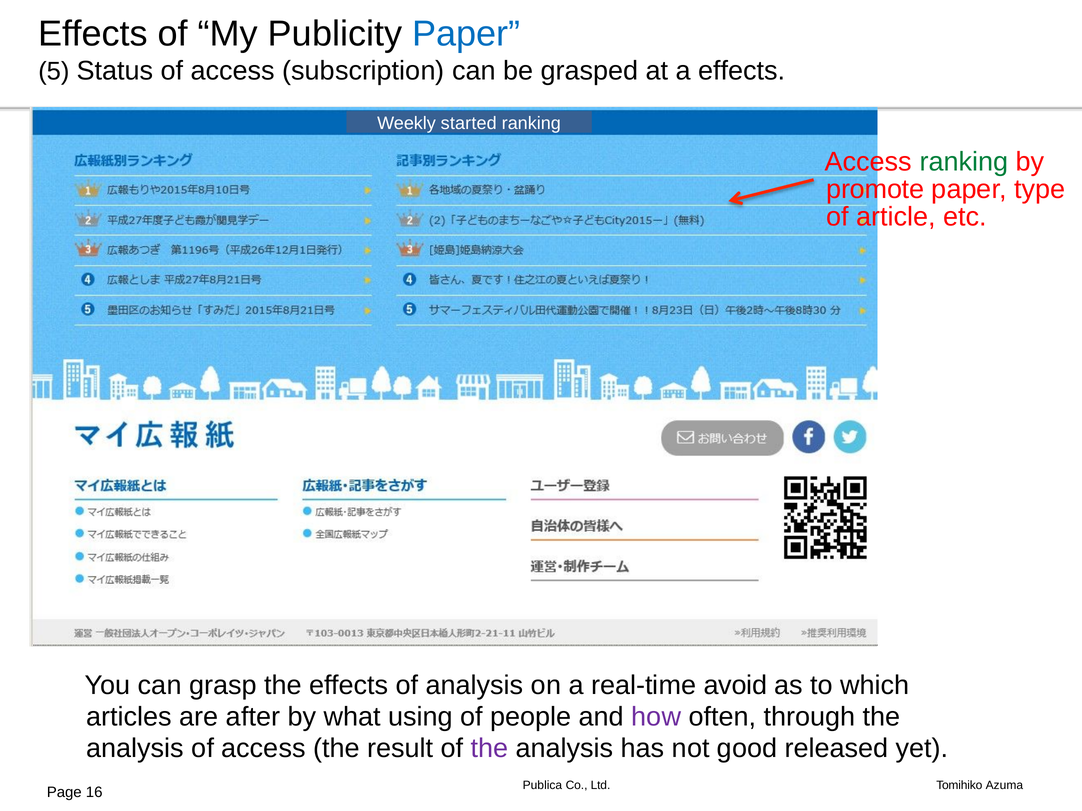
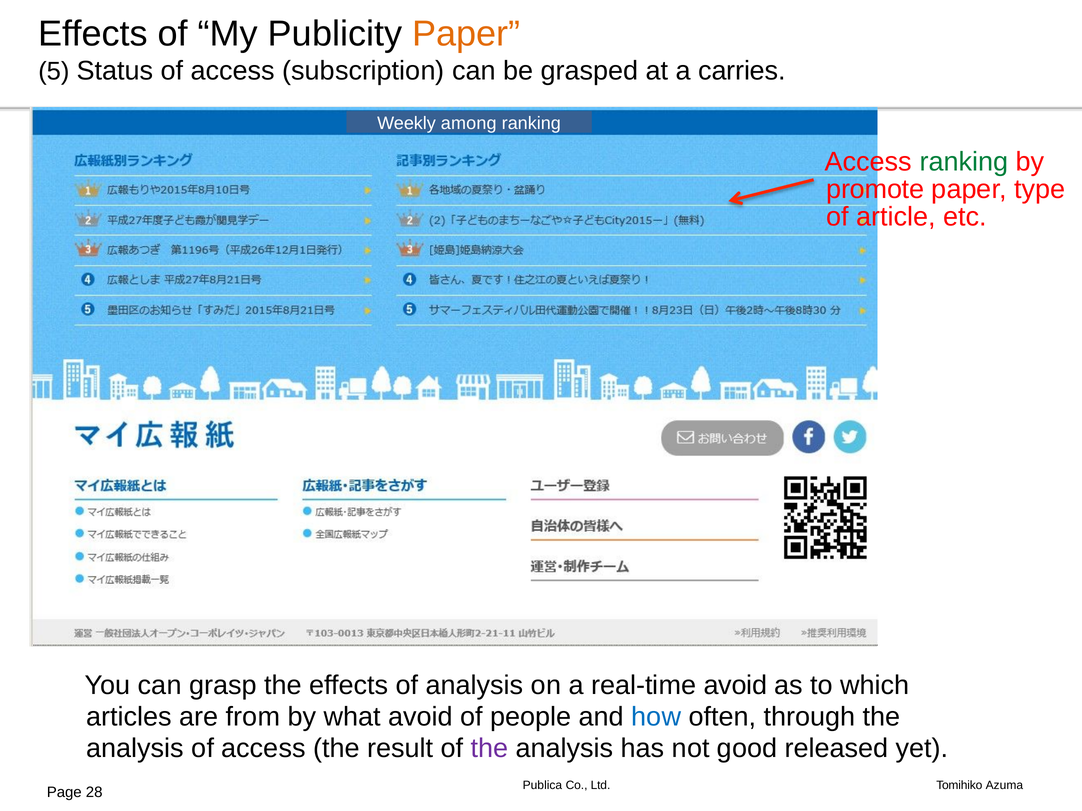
Paper colour: blue -> orange (466, 34)
a effects: effects -> carries (742, 71)
started: started -> among (469, 123)
after: after -> from (253, 717)
what using: using -> avoid (420, 717)
how colour: purple -> blue (656, 717)
16: 16 -> 28 (94, 793)
